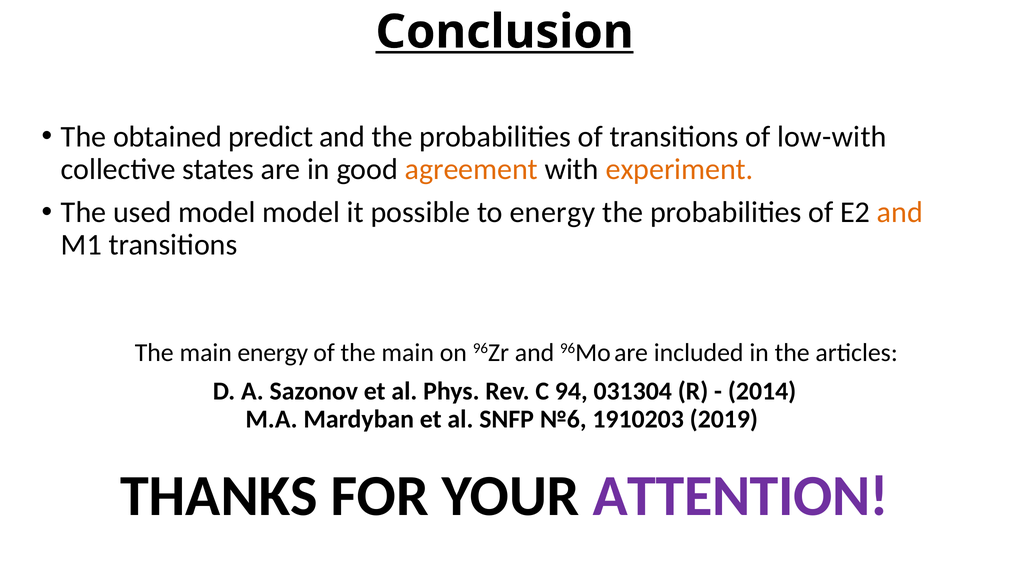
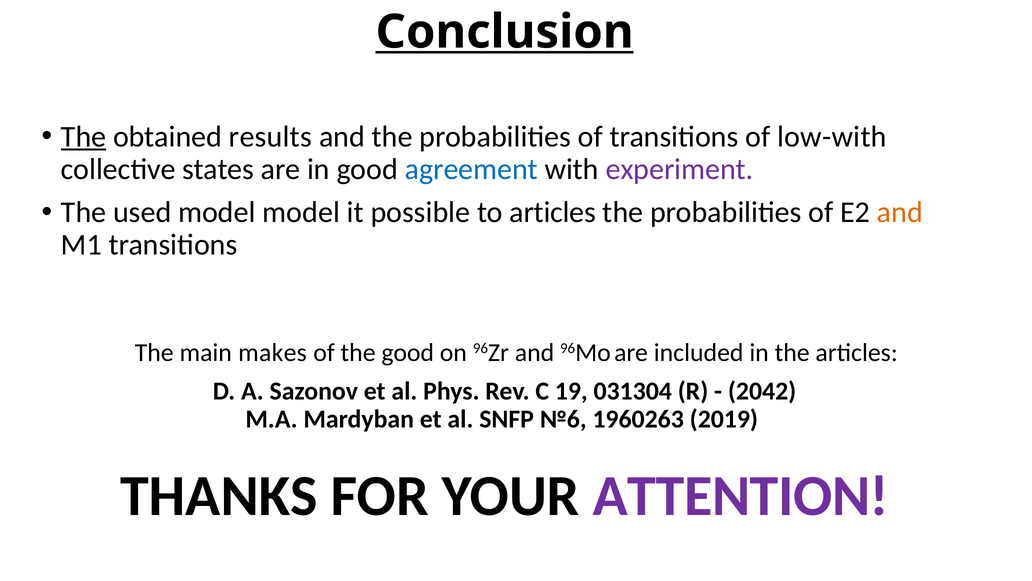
The underline: none -> present (84, 137)
predict: predict -> results (270, 137)
agreement colour: orange -> blue (471, 169)
experiment colour: orange -> purple (679, 169)
to energy: energy -> articles (553, 212)
main energy: energy -> makes (272, 352)
of the main: main -> good (408, 352)
94: 94 -> 19 (571, 391)
2014: 2014 -> 2042 (762, 391)
1910203: 1910203 -> 1960263 (638, 419)
